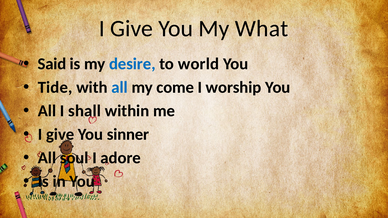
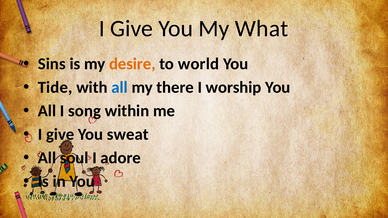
Said: Said -> Sins (52, 64)
desire colour: blue -> orange (132, 64)
come: come -> there (175, 88)
shall: shall -> song (85, 111)
sinner: sinner -> sweat (128, 135)
